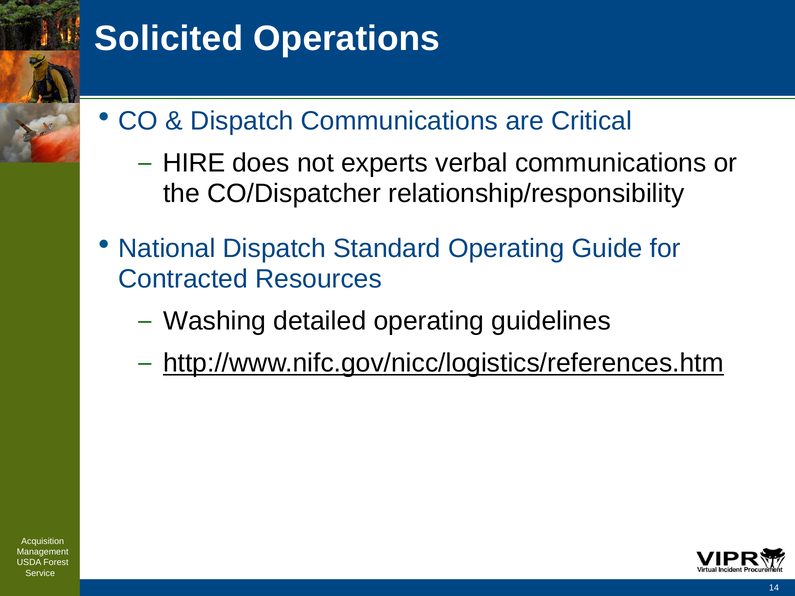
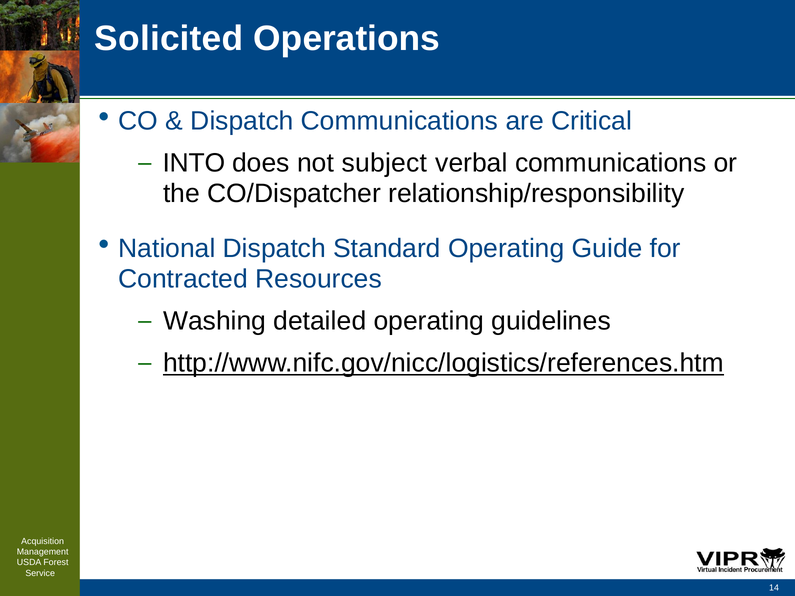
HIRE: HIRE -> INTO (194, 163)
experts: experts -> subject (385, 163)
